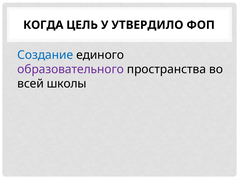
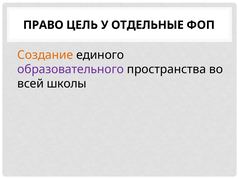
КОГДА: КОГДА -> ПРАВО (43, 25)
УТВЕРДИЛО: УТВЕРДИЛО -> ОТДЕЛЬНЫЕ (147, 25)
Создание colour: blue -> orange (45, 55)
